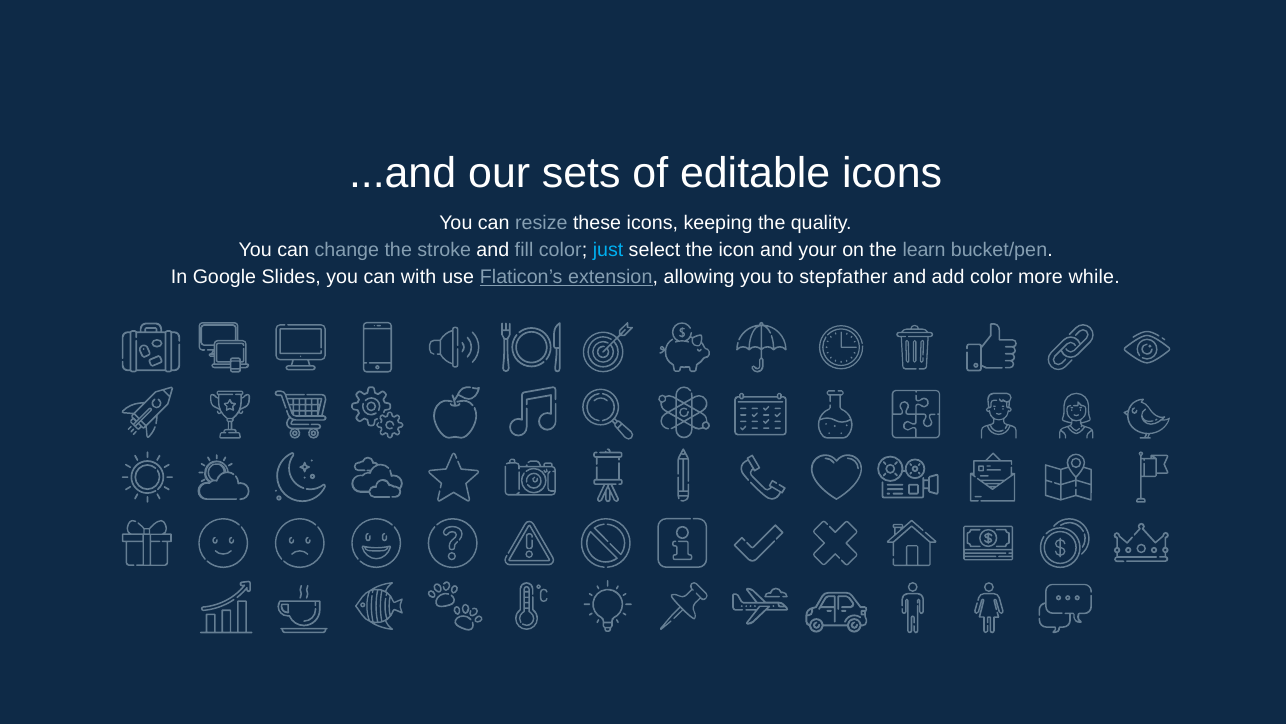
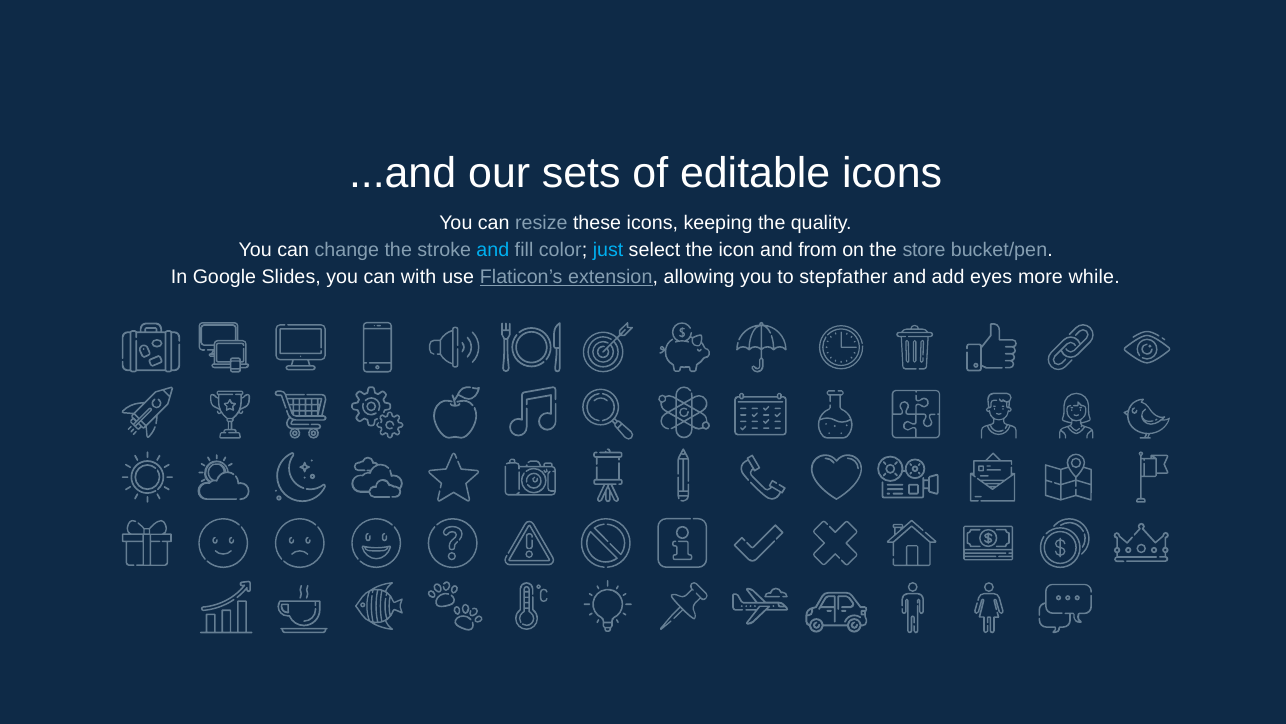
and colour: white -> light blue (493, 250)
your: your -> from (818, 250)
learn: learn -> store (924, 250)
add color: color -> eyes (991, 277)
